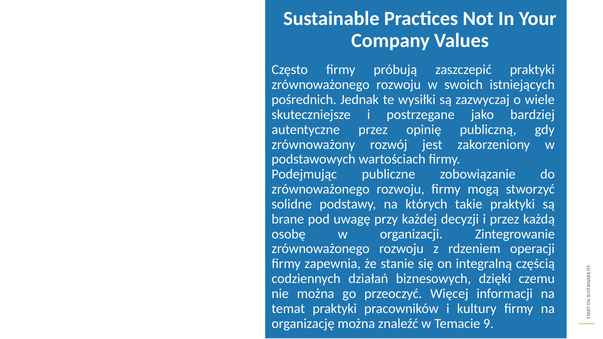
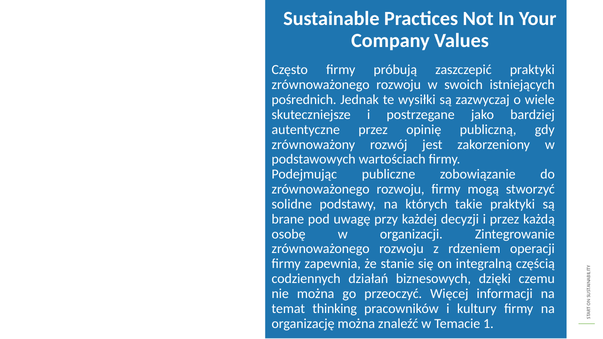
temat praktyki: praktyki -> thinking (335, 309)
9: 9 -> 1 (488, 324)
